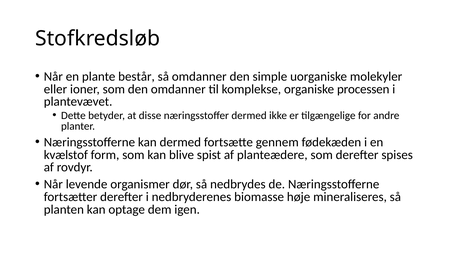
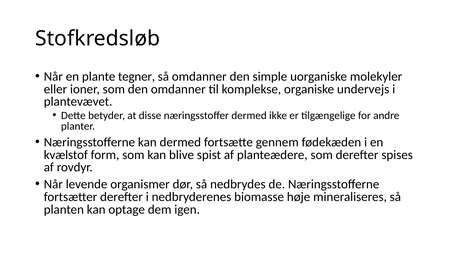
består: består -> tegner (137, 77)
processen: processen -> undervejs (363, 89)
